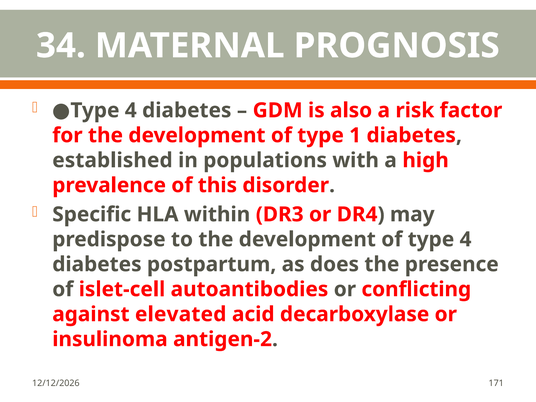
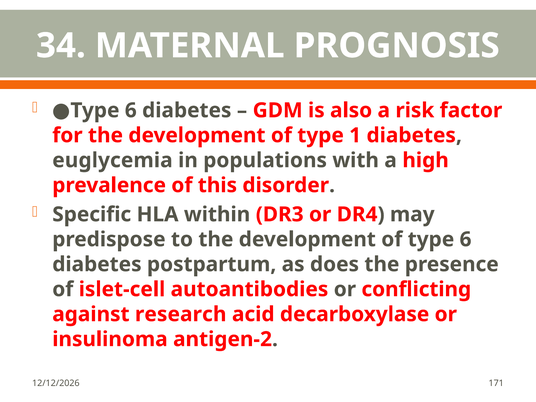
4: 4 -> 6 (131, 110)
established: established -> euglycemia (112, 160)
of type 4: 4 -> 6 (466, 239)
elevated: elevated -> research (181, 314)
